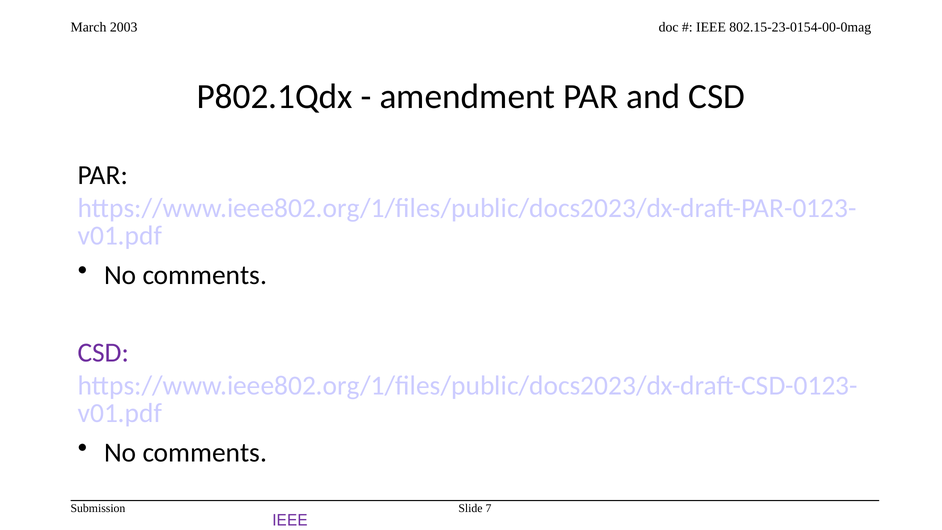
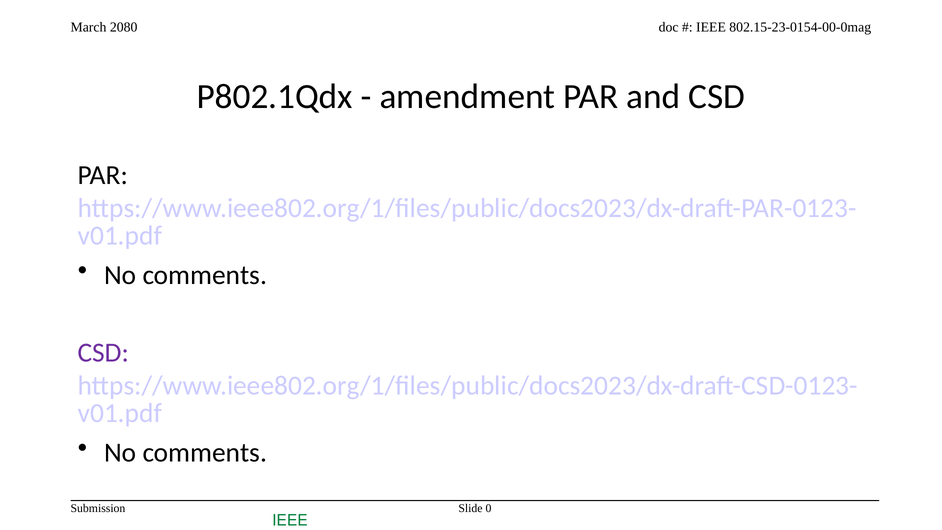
2003: 2003 -> 2080 (124, 27)
7: 7 -> 0 (488, 508)
IEEE colour: purple -> green (290, 521)
